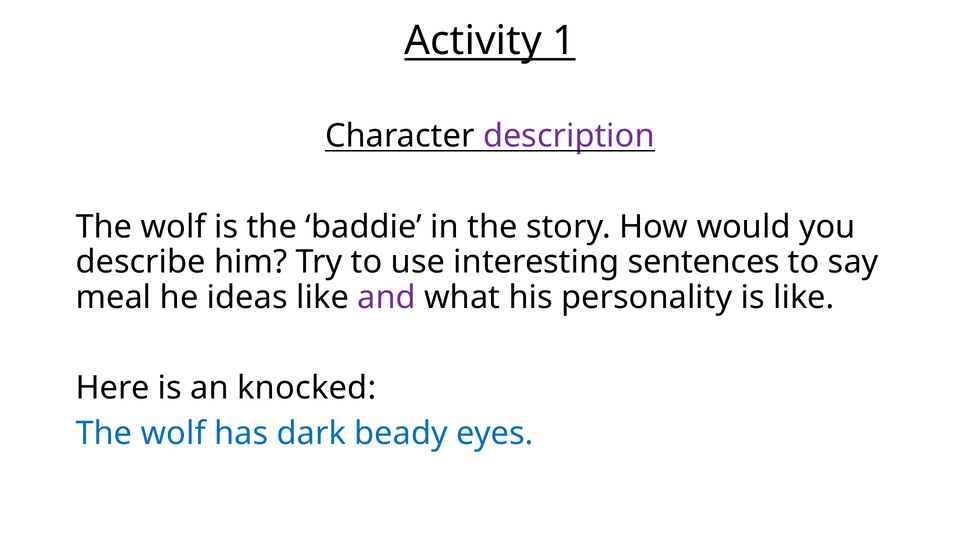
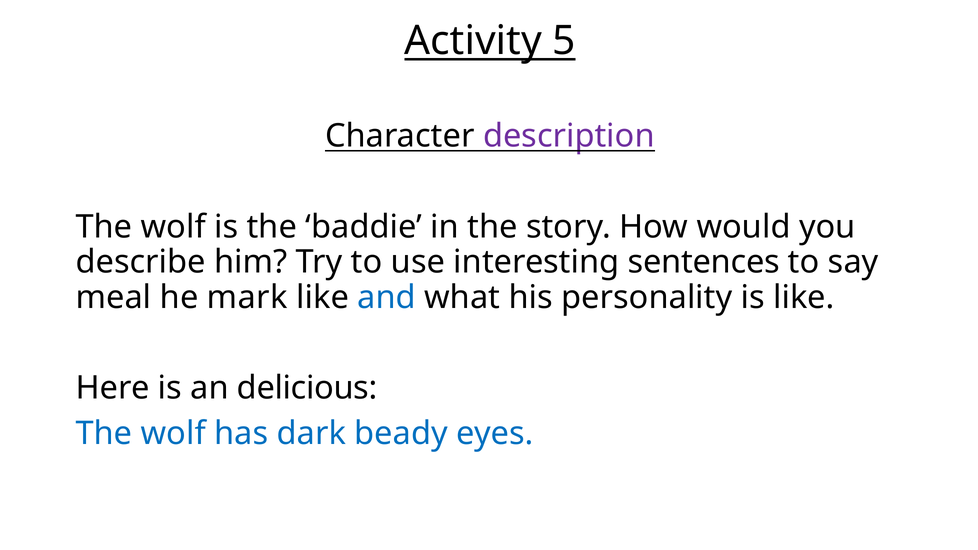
1: 1 -> 5 (564, 41)
ideas: ideas -> mark (247, 297)
and colour: purple -> blue (387, 297)
knocked: knocked -> delicious (307, 388)
